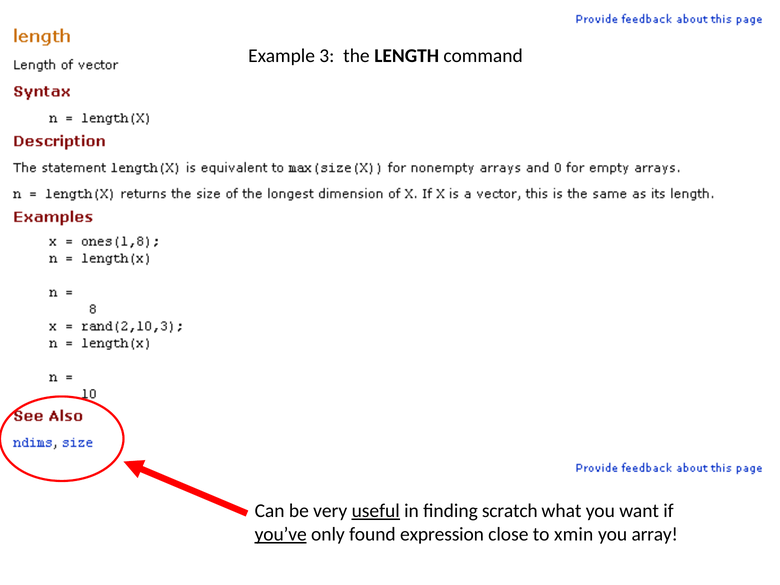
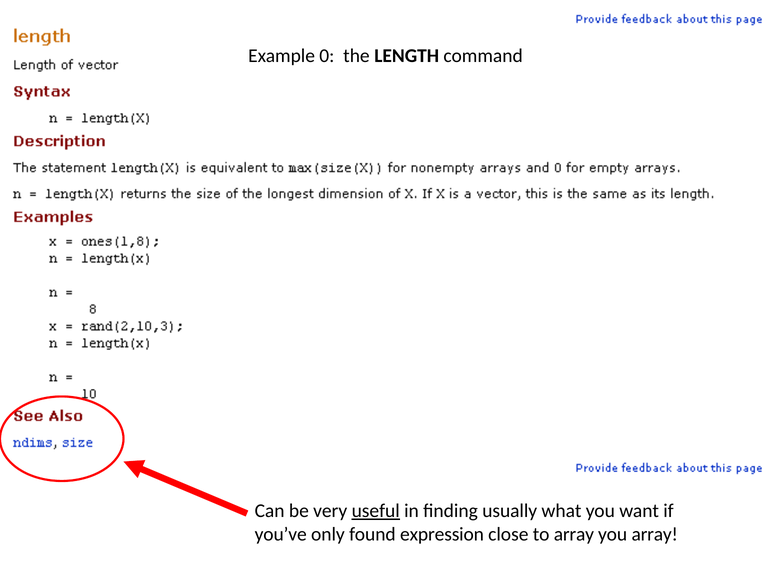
3: 3 -> 0 (327, 56)
scratch: scratch -> usually (510, 511)
you’ve underline: present -> none (281, 534)
to xmin: xmin -> array (574, 534)
